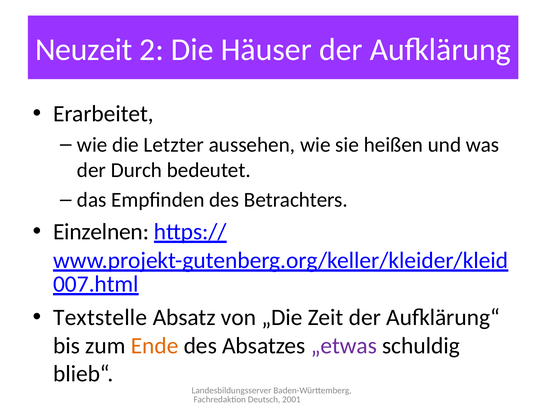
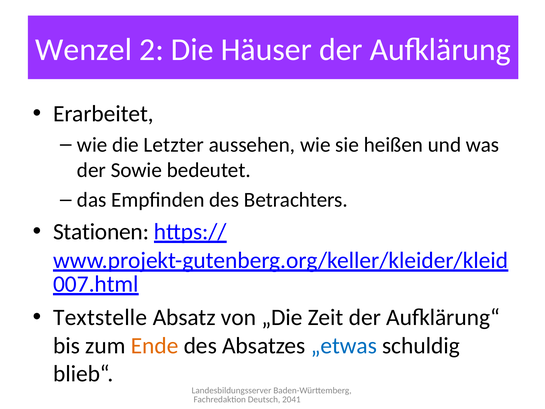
Neuzeit: Neuzeit -> Wenzel (84, 50)
Durch: Durch -> Sowie (136, 170)
Einzelnen: Einzelnen -> Stationen (101, 232)
„etwas colour: purple -> blue (344, 345)
2001: 2001 -> 2041 (291, 399)
